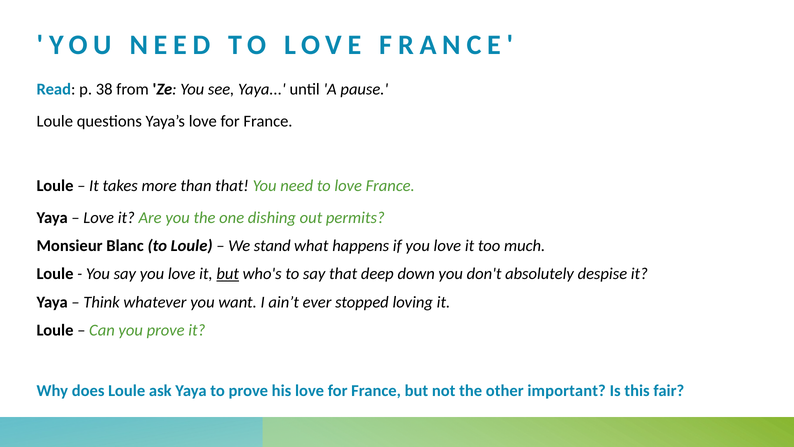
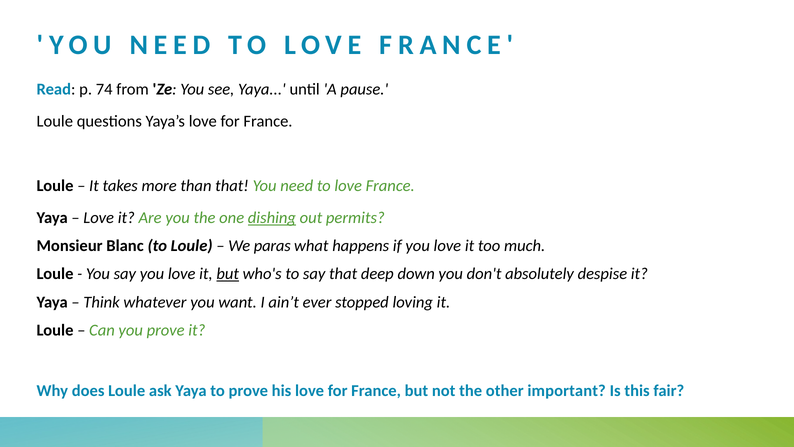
38: 38 -> 74 (104, 89)
dishing underline: none -> present (272, 217)
stand: stand -> paras (272, 246)
